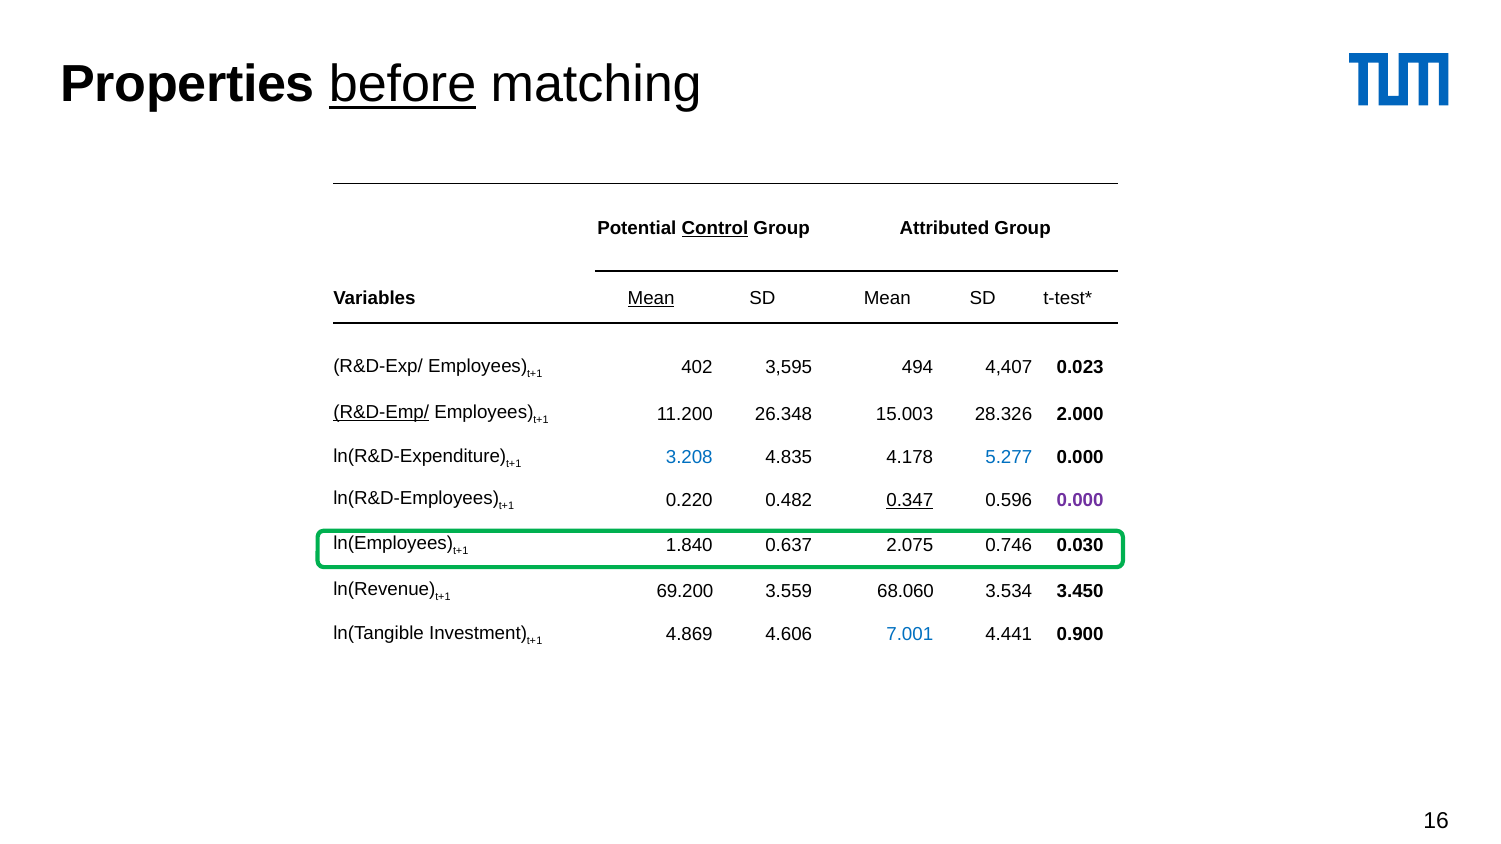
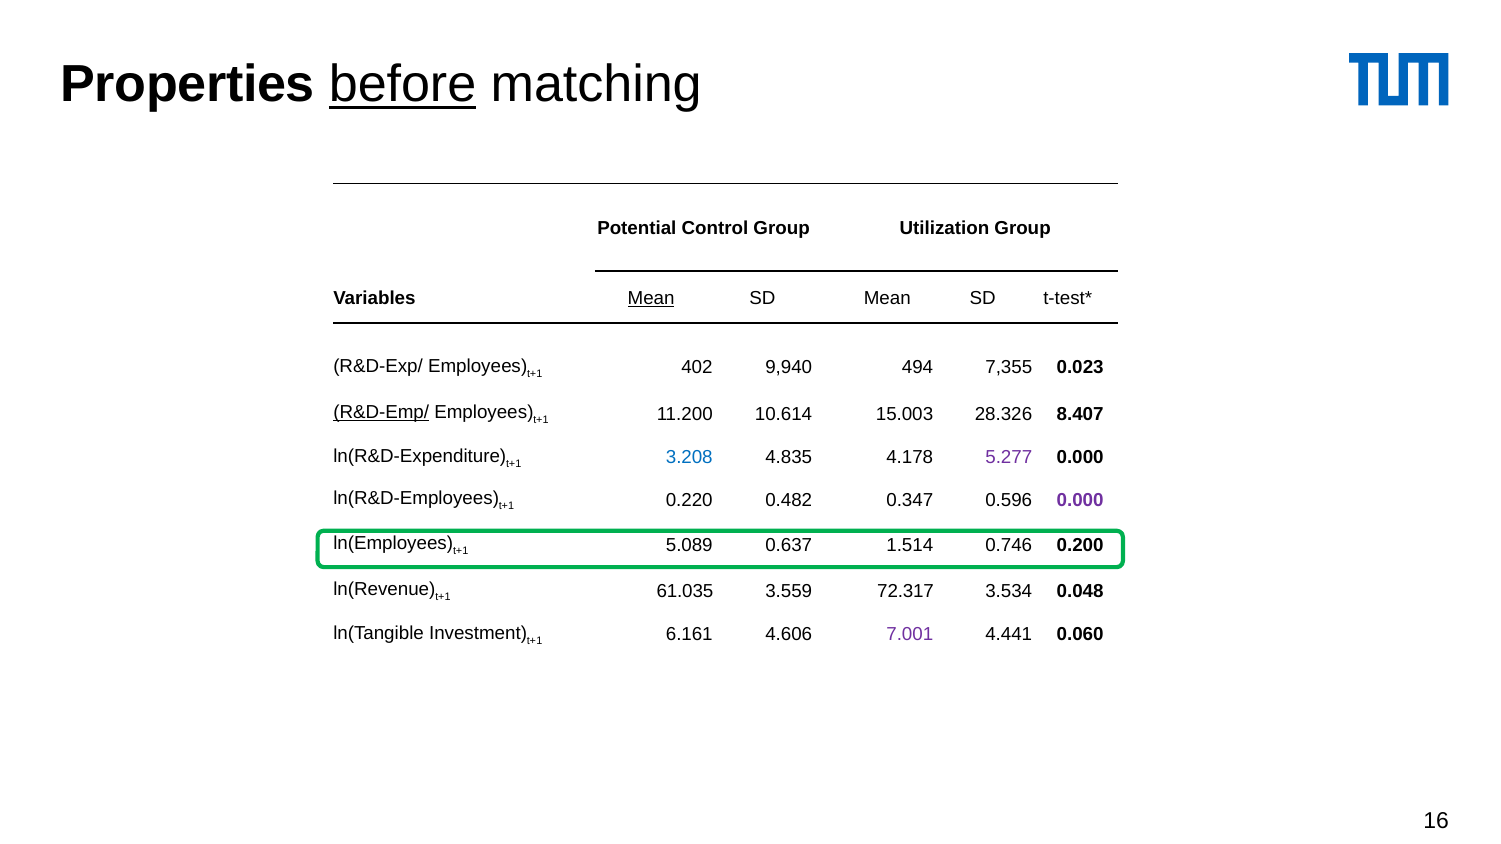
Control underline: present -> none (715, 229)
Attributed: Attributed -> Utilization (944, 229)
3,595: 3,595 -> 9,940 (789, 368)
4,407: 4,407 -> 7,355 (1009, 368)
26.348: 26.348 -> 10.614 (784, 414)
2.000: 2.000 -> 8.407 (1080, 414)
5.277 colour: blue -> purple (1009, 458)
0.347 underline: present -> none (910, 500)
1.840: 1.840 -> 5.089 (689, 545)
2.075: 2.075 -> 1.514 (910, 545)
0.030: 0.030 -> 0.200 (1080, 545)
69.200: 69.200 -> 61.035 (685, 591)
68.060: 68.060 -> 72.317 (905, 591)
3.450: 3.450 -> 0.048 (1080, 591)
4.869: 4.869 -> 6.161 (689, 635)
7.001 colour: blue -> purple (910, 635)
0.900: 0.900 -> 0.060 (1080, 635)
